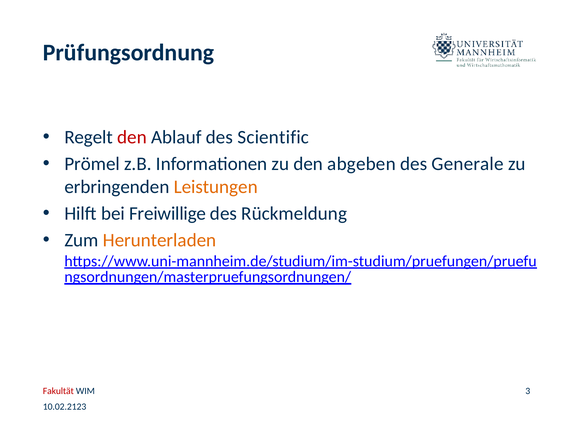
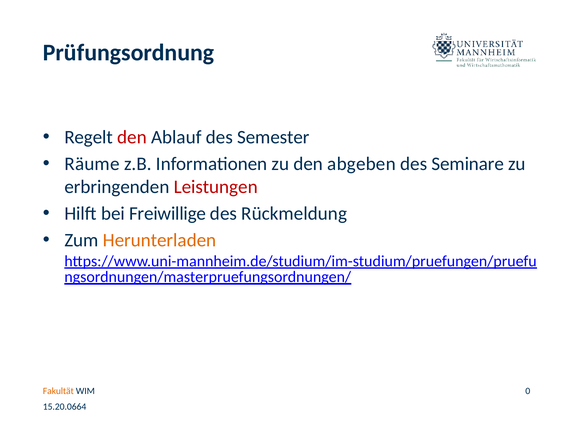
Scientific: Scientific -> Semester (273, 137)
Prömel: Prömel -> Räume (92, 164)
Generale: Generale -> Seminare (468, 164)
Leistungen colour: orange -> red (216, 187)
Fakultät colour: red -> orange (58, 391)
3: 3 -> 0 (528, 391)
10.02.2123: 10.02.2123 -> 15.20.0664 (65, 407)
